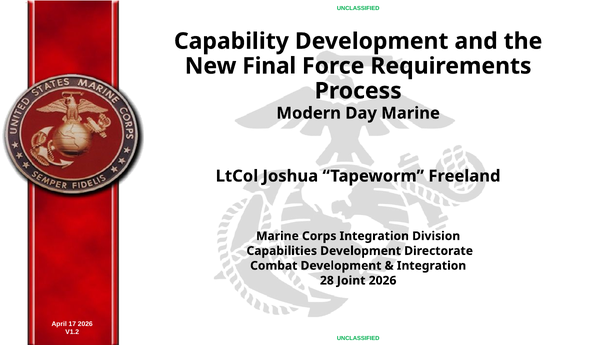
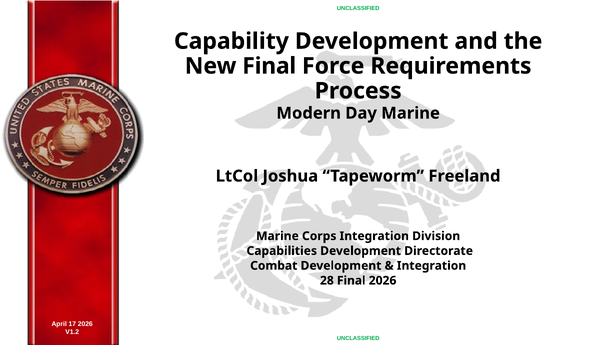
28 Joint: Joint -> Final (351, 280)
